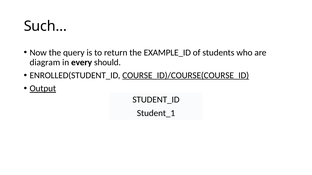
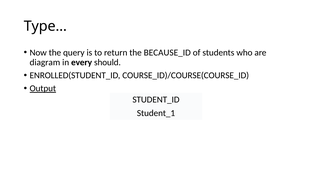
Such…: Such… -> Type… (45, 26)
EXAMPLE_ID: EXAMPLE_ID -> BECAUSE_ID (167, 53)
COURSE_ID)/COURSE(COURSE_ID underline: present -> none (186, 76)
